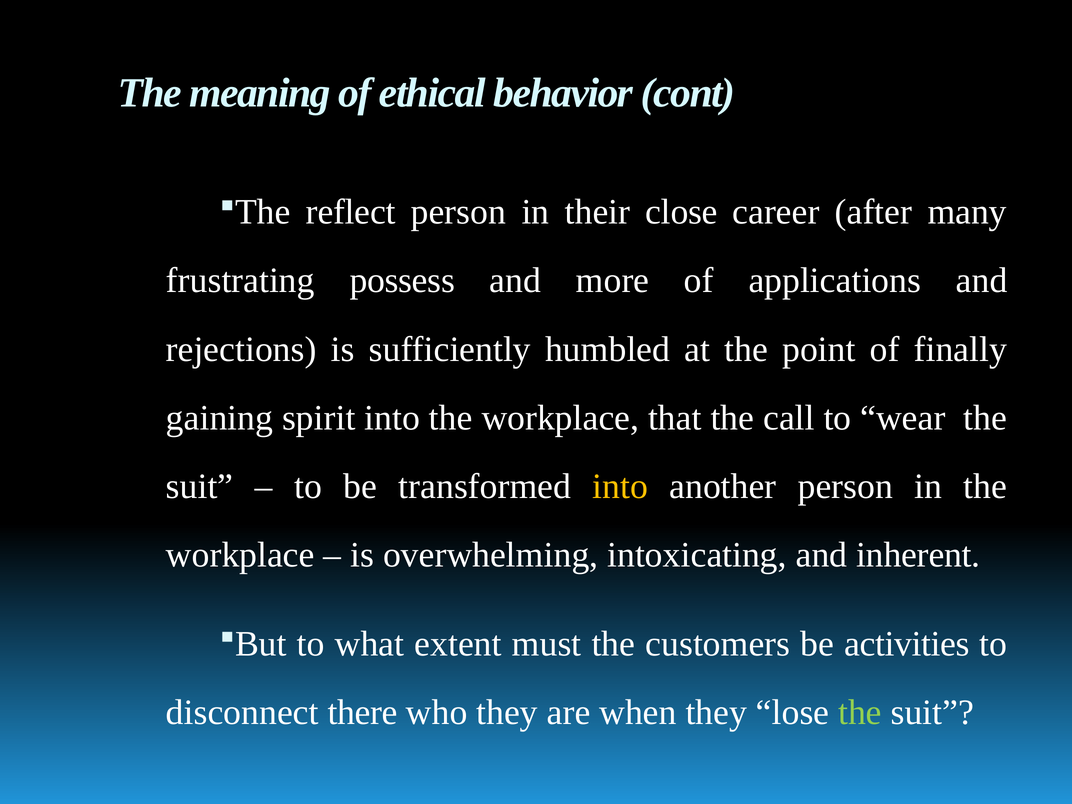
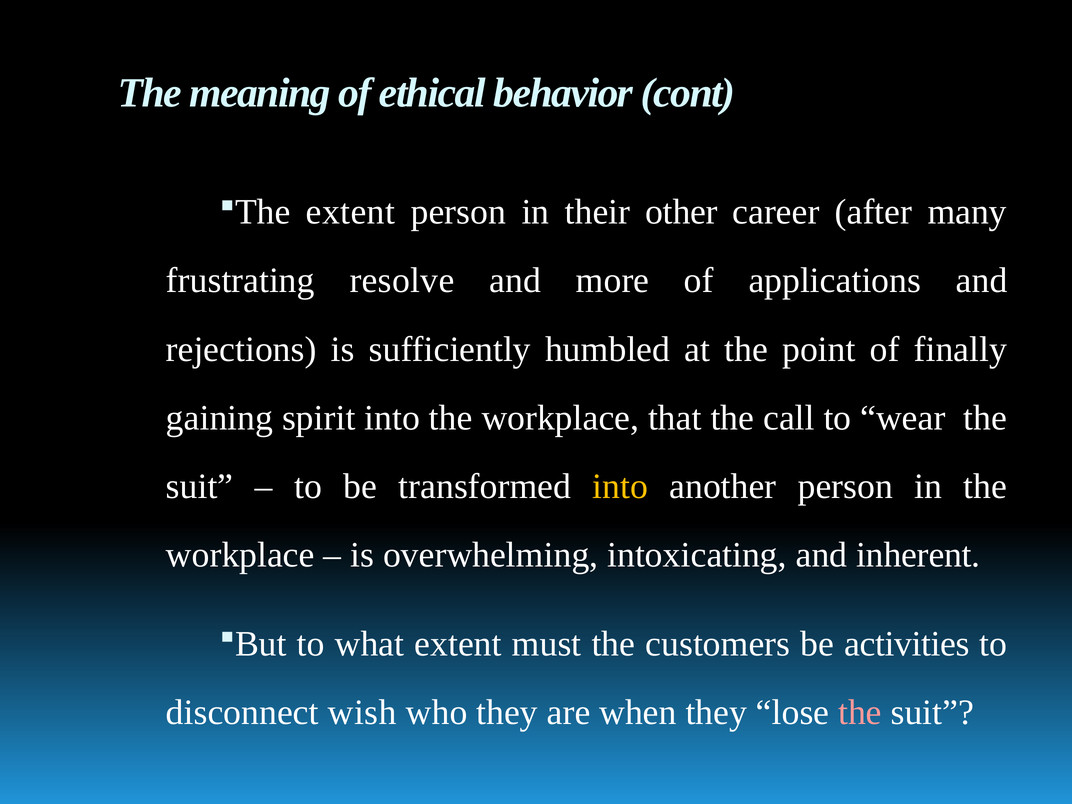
reflect: reflect -> extent (350, 212)
close: close -> other (681, 212)
possess: possess -> resolve (402, 281)
there: there -> wish (362, 712)
the colour: light green -> pink (860, 712)
